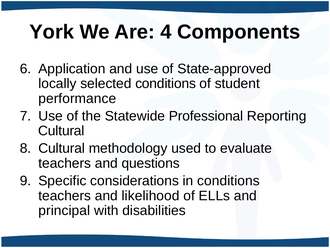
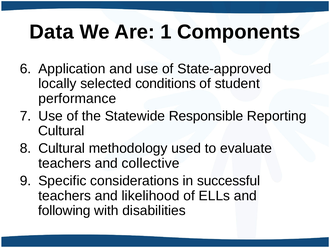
York: York -> Data (52, 32)
4: 4 -> 1 (166, 32)
Professional: Professional -> Responsible (206, 116)
questions: questions -> collective (151, 163)
in conditions: conditions -> successful (229, 180)
principal: principal -> following (64, 210)
